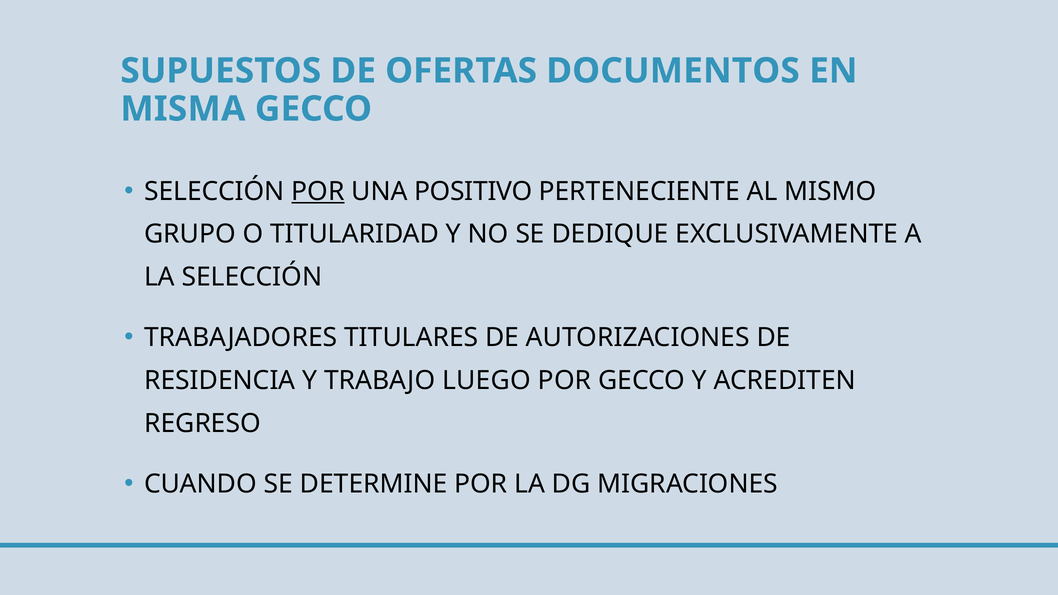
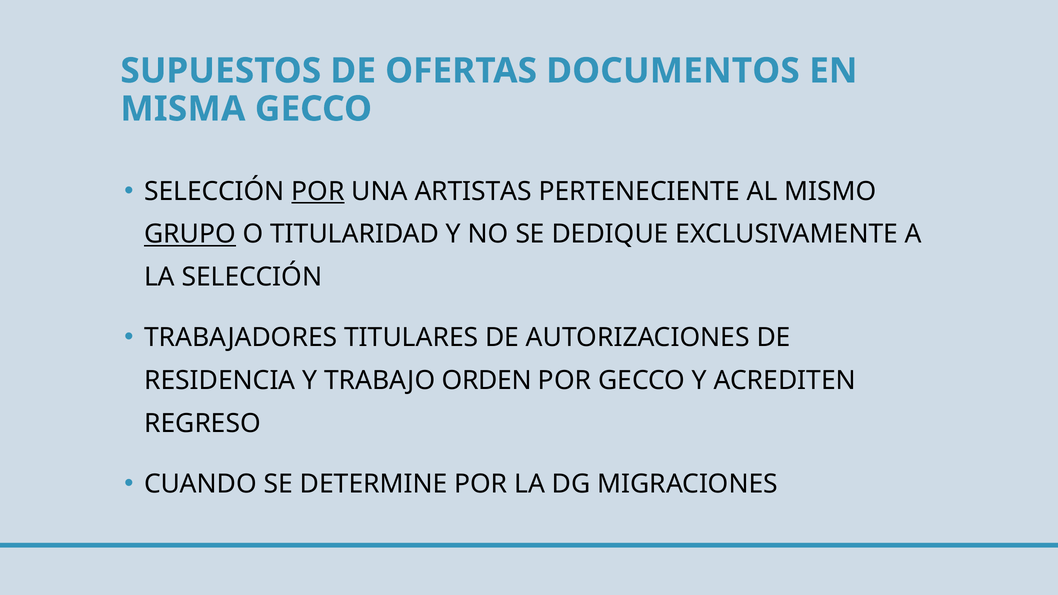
POSITIVO: POSITIVO -> ARTISTAS (473, 191)
GRUPO underline: none -> present (190, 234)
LUEGO: LUEGO -> ORDEN (487, 381)
